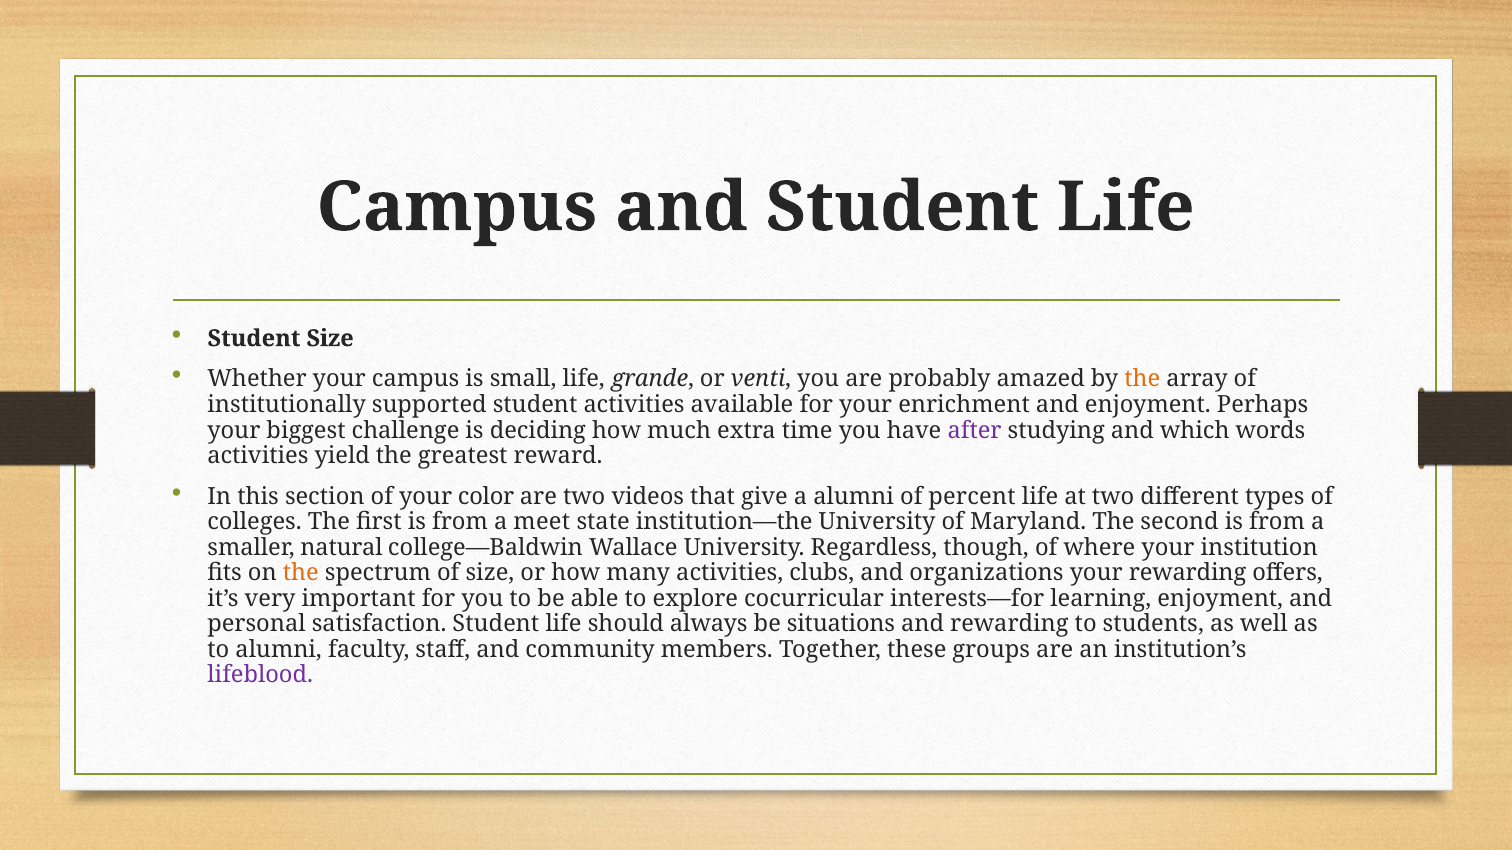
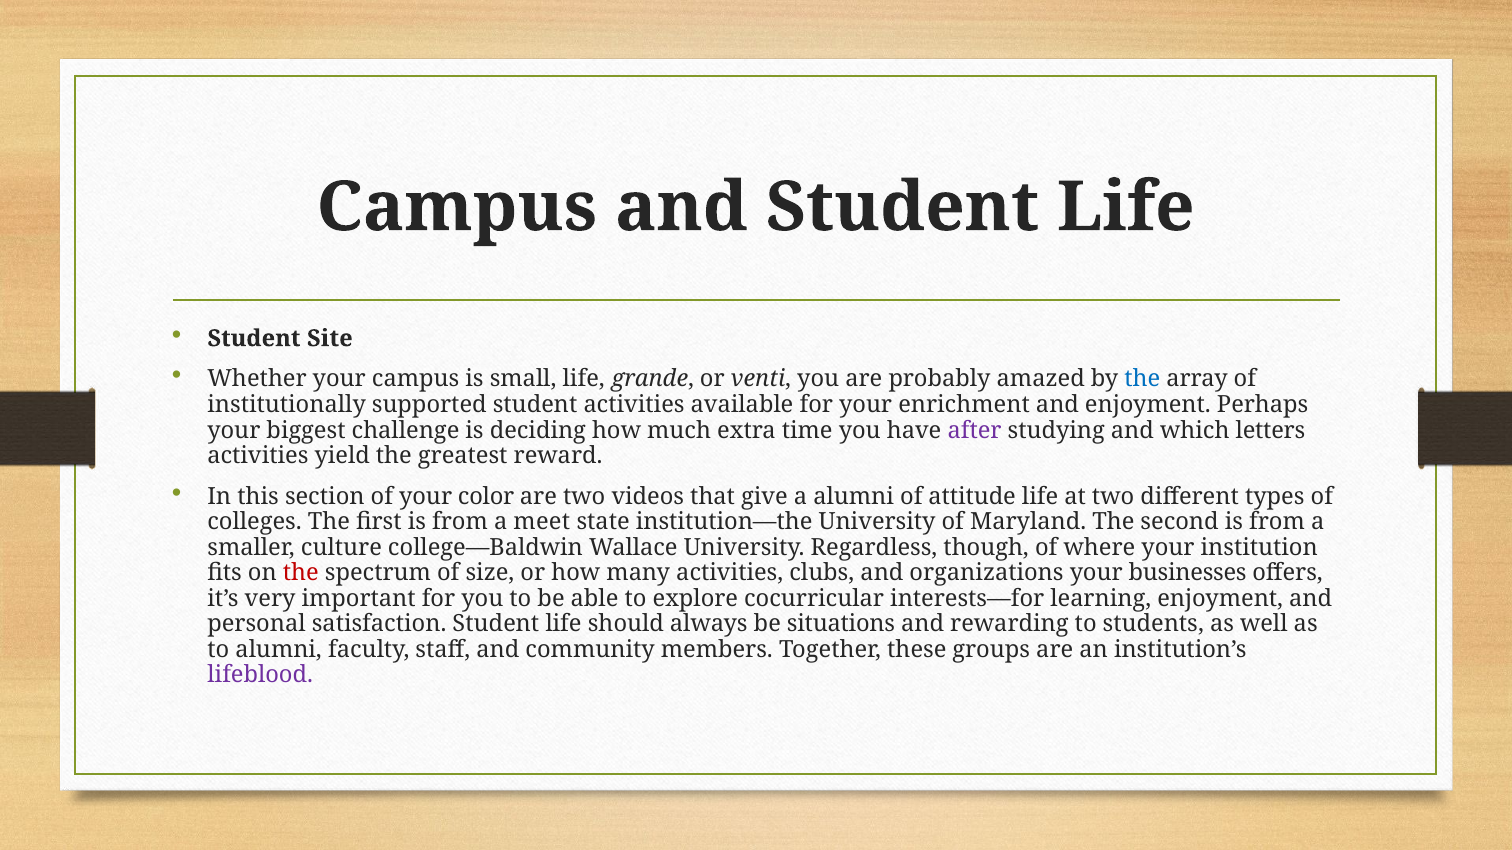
Student Size: Size -> Site (330, 339)
the colour: orange -> blue (1142, 379)
words: words -> letters (1270, 430)
percent: percent -> attitude (972, 497)
natural: natural -> culture (341, 548)
the colour: orange -> red (301, 573)
your rewarding: rewarding -> businesses (1188, 573)
